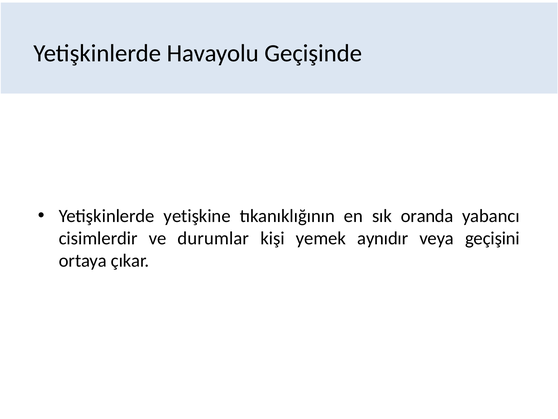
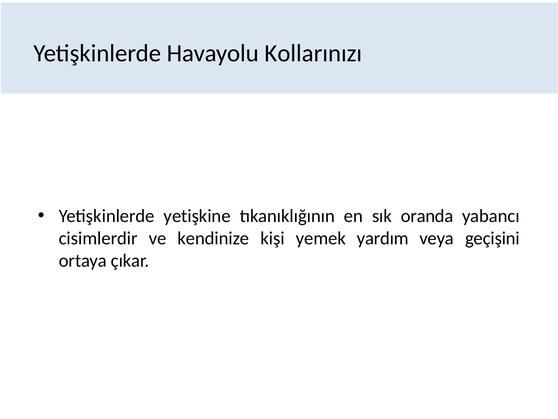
Geçişinde: Geçişinde -> Kollarınızı (313, 53)
durumlar: durumlar -> kendinize (213, 238)
aynıdır: aynıdır -> yardım (383, 238)
